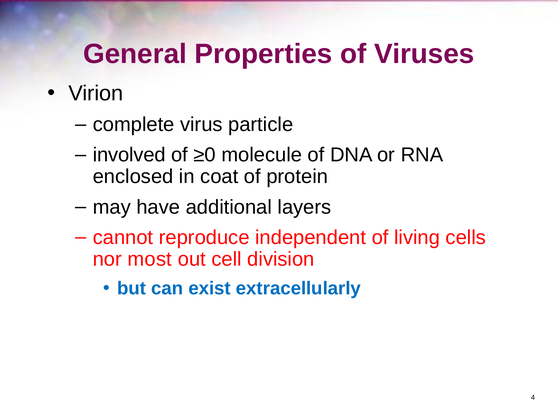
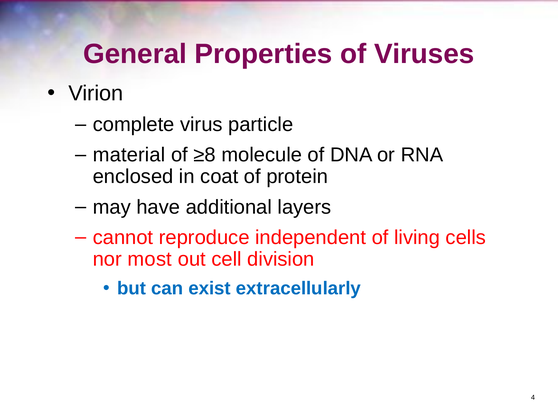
involved: involved -> material (129, 155)
≥0: ≥0 -> ≥8 (205, 155)
